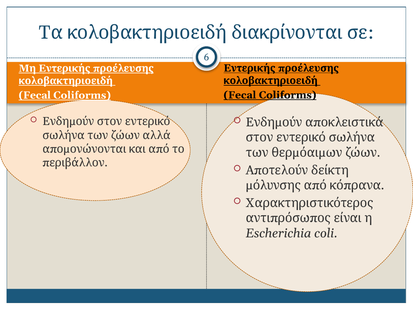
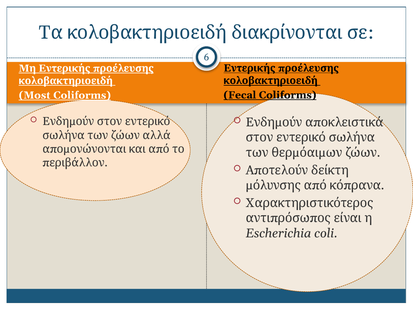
Fecal: Fecal -> Most (35, 95)
